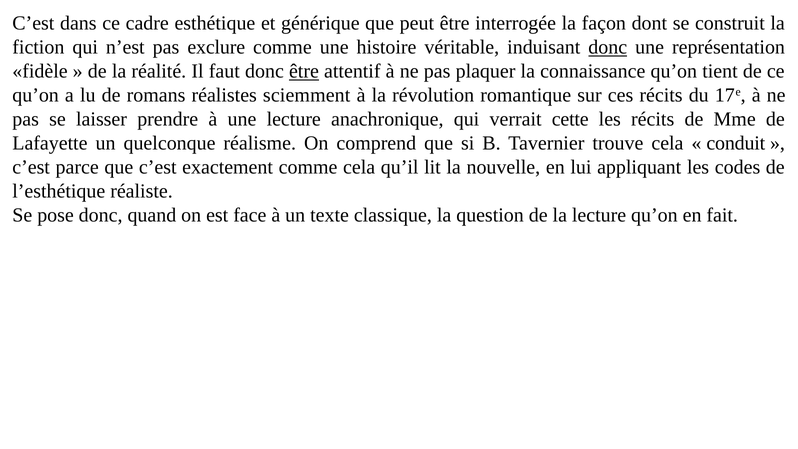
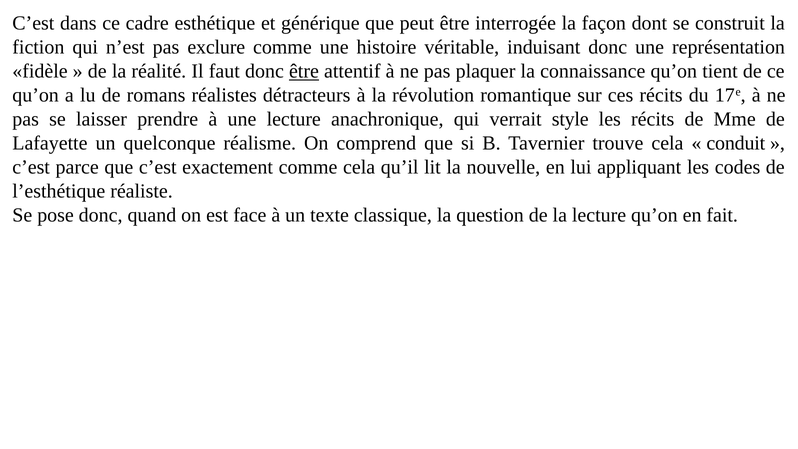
donc underline: present -> none (608, 47)
sciemment: sciemment -> détracteurs (307, 95)
cette: cette -> style (570, 119)
